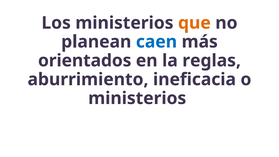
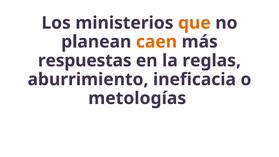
caen colour: blue -> orange (156, 42)
orientados: orientados -> respuestas (85, 61)
ministerios: ministerios -> metologías (137, 98)
